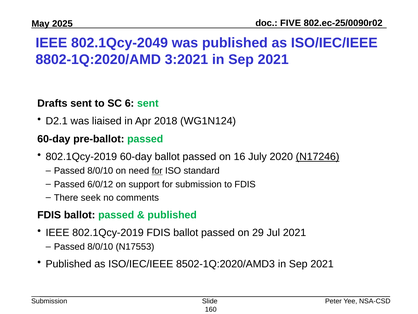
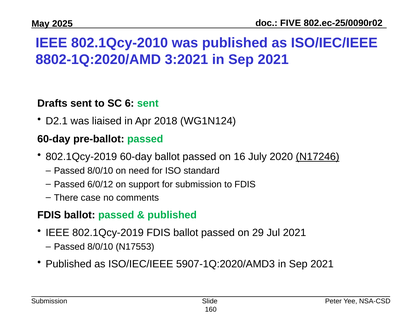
802.1Qcy-2049: 802.1Qcy-2049 -> 802.1Qcy-2010 (120, 43)
for underline: present -> none (157, 171)
seek: seek -> case (91, 197)
8502-1Q:2020/AMD3: 8502-1Q:2020/AMD3 -> 5907-1Q:2020/AMD3 (225, 264)
